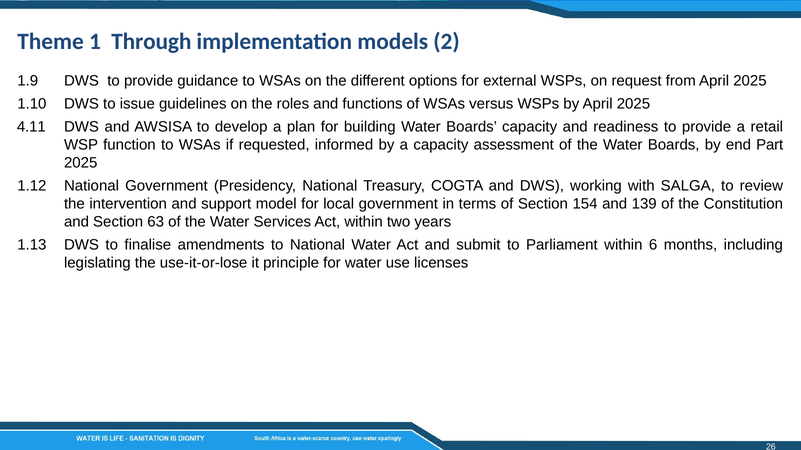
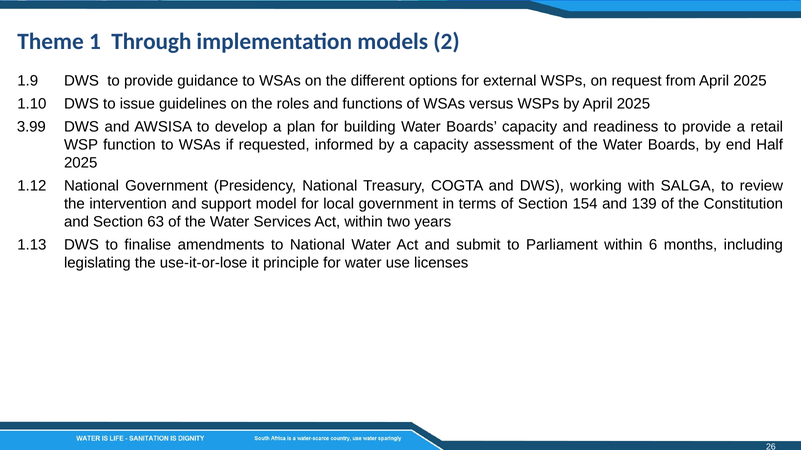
4.11: 4.11 -> 3.99 (31, 127)
Part: Part -> Half (770, 145)
